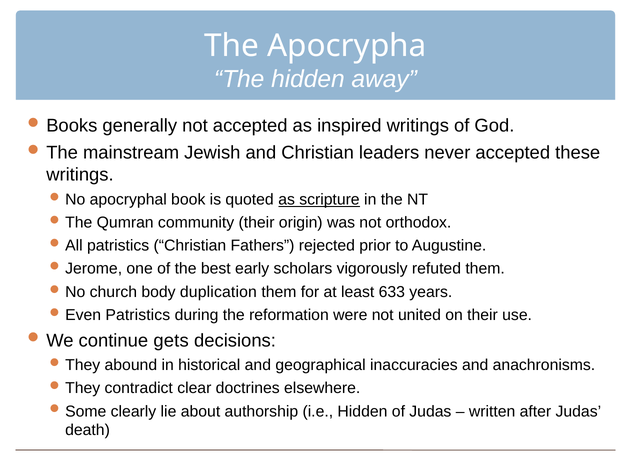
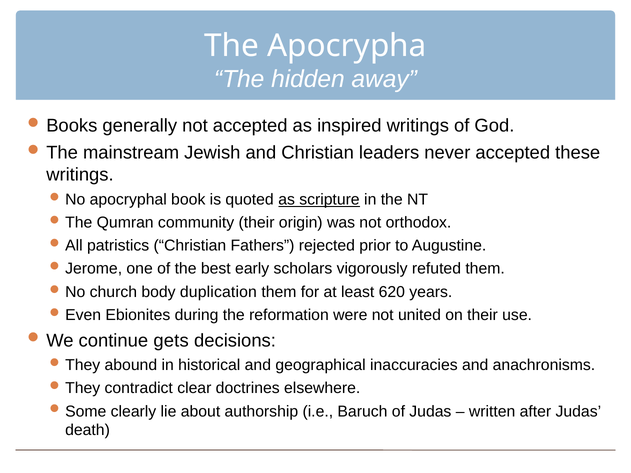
633: 633 -> 620 (392, 292)
Patristics: Patristics -> Ebionites (138, 315)
i.e Hidden: Hidden -> Baruch (362, 412)
